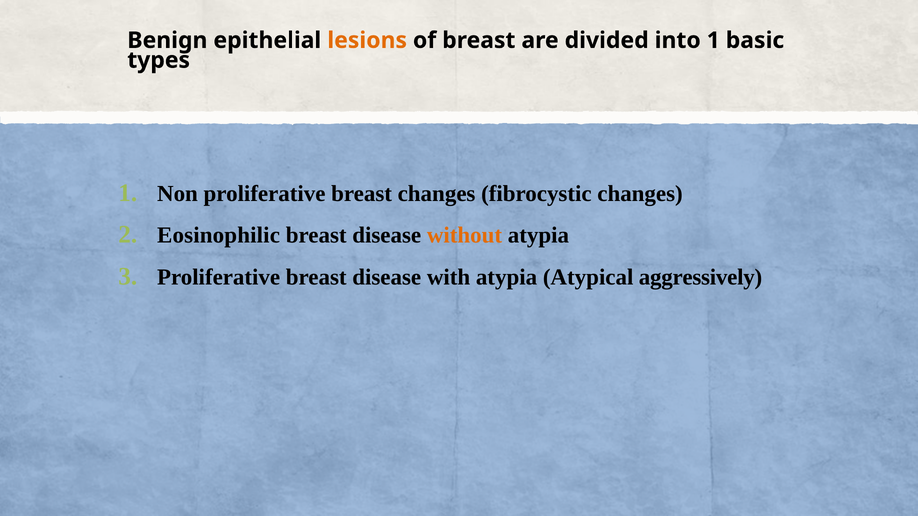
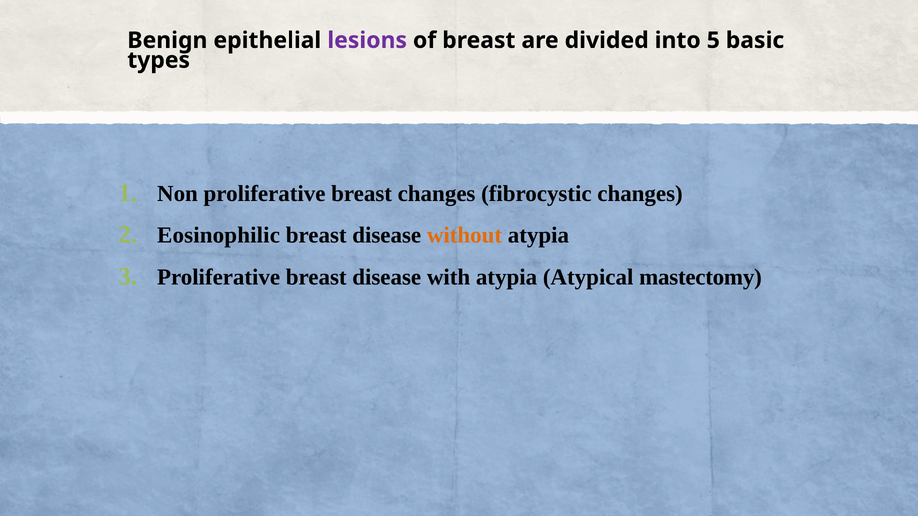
lesions colour: orange -> purple (367, 40)
into 1: 1 -> 5 (713, 40)
aggressively: aggressively -> mastectomy (700, 278)
